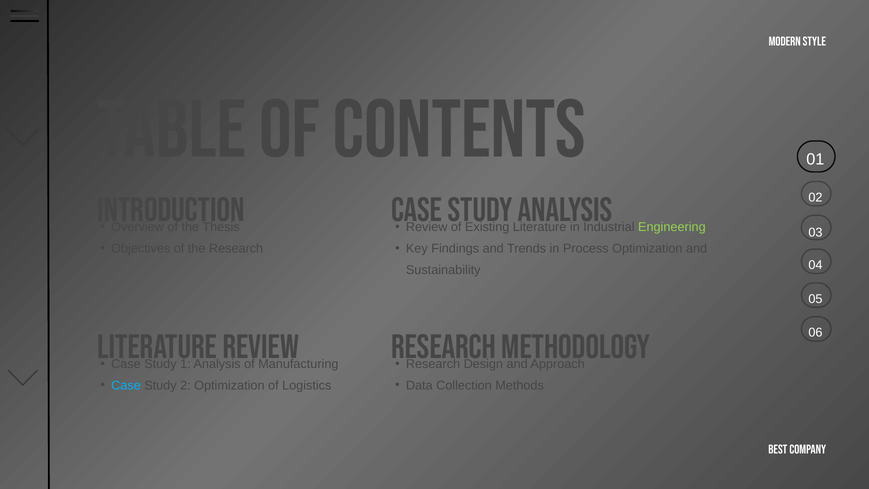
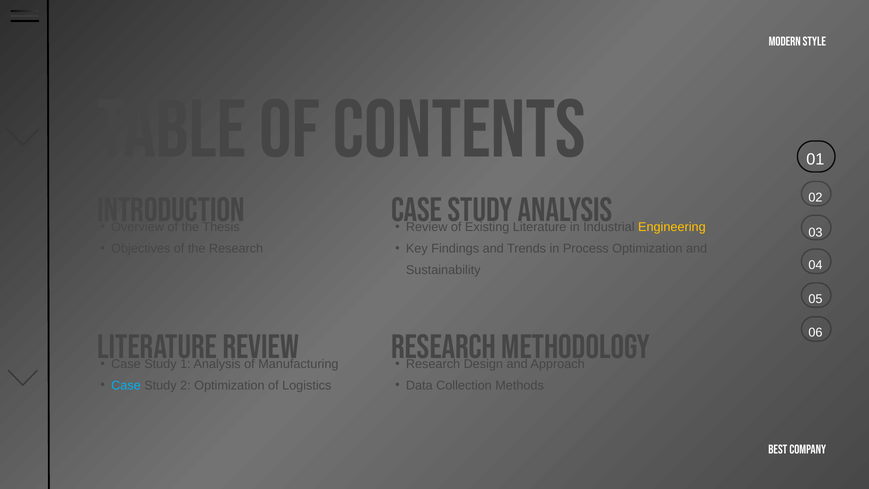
Engineering colour: light green -> yellow (672, 227)
